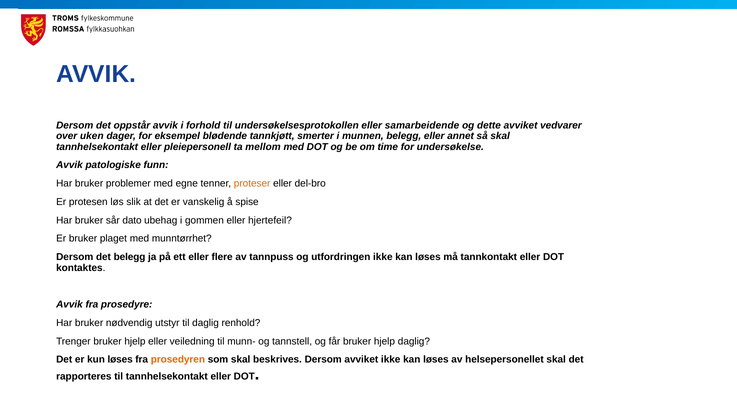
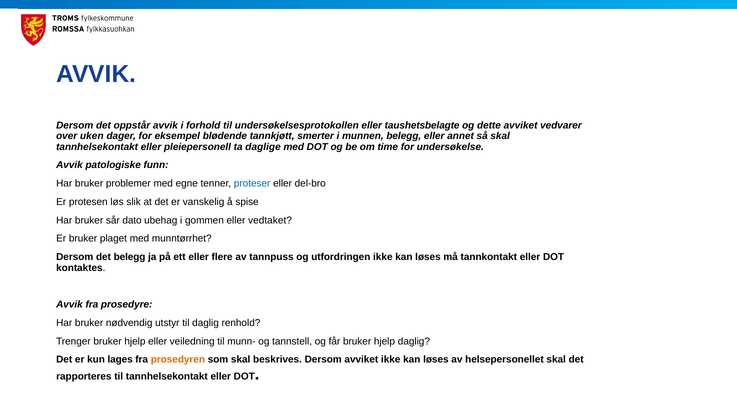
samarbeidende: samarbeidende -> taushetsbelagte (422, 125)
mellom: mellom -> daglige (263, 147)
proteser colour: orange -> blue (252, 184)
hjertefeil: hjertefeil -> vedtaket (270, 221)
kun løses: løses -> lages (120, 360)
